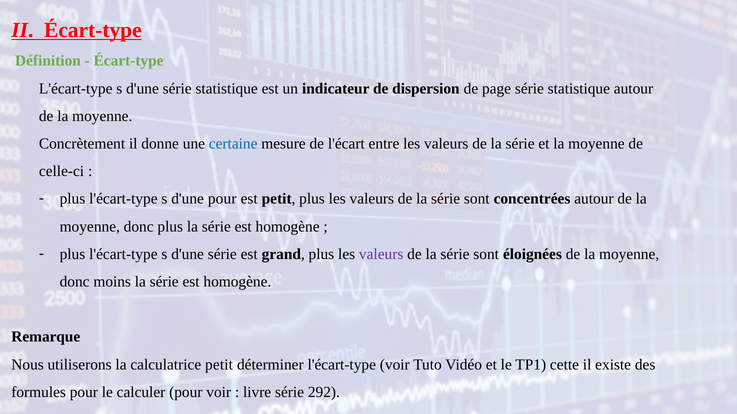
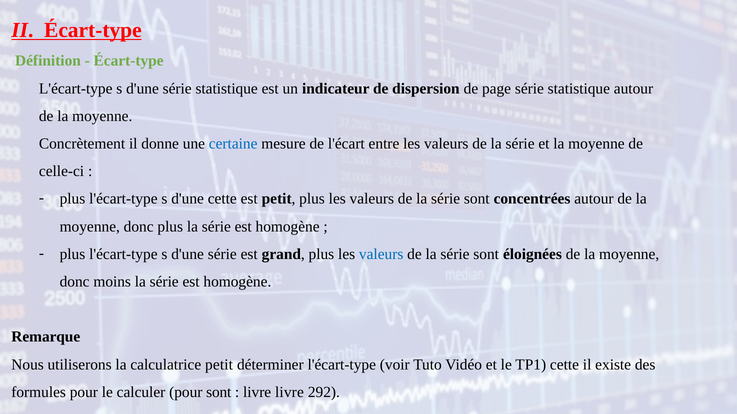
d'une pour: pour -> cette (222, 199)
valeurs colour: purple -> blue (381, 254)
pour voir: voir -> sont (219, 393)
livre série: série -> livre (289, 393)
